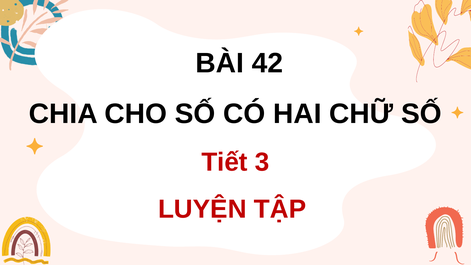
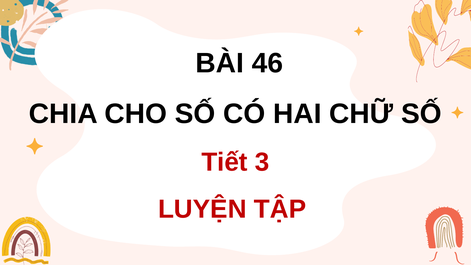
42: 42 -> 46 (268, 63)
